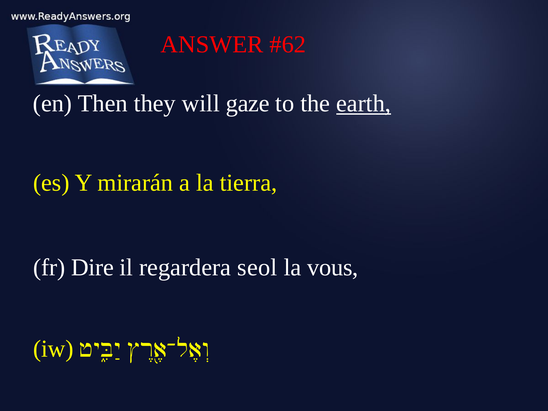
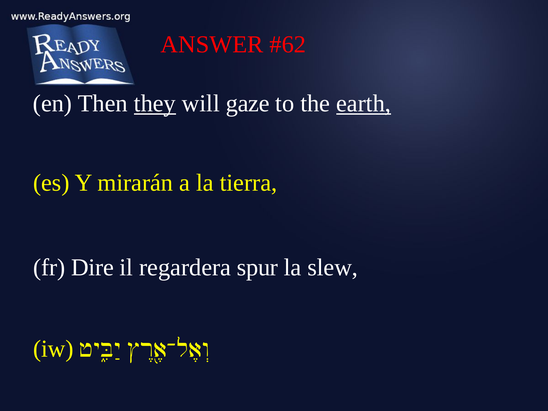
they underline: none -> present (155, 103)
seol: seol -> spur (257, 267)
vous: vous -> slew (333, 267)
